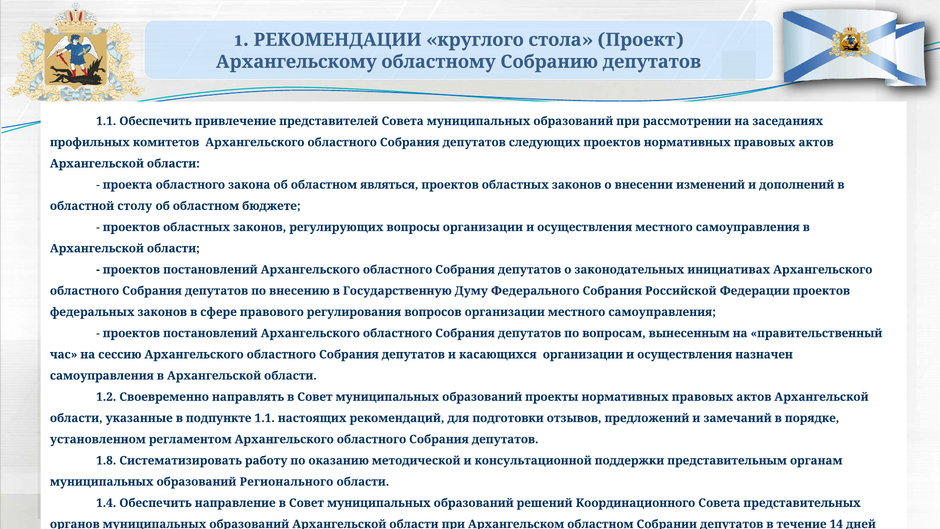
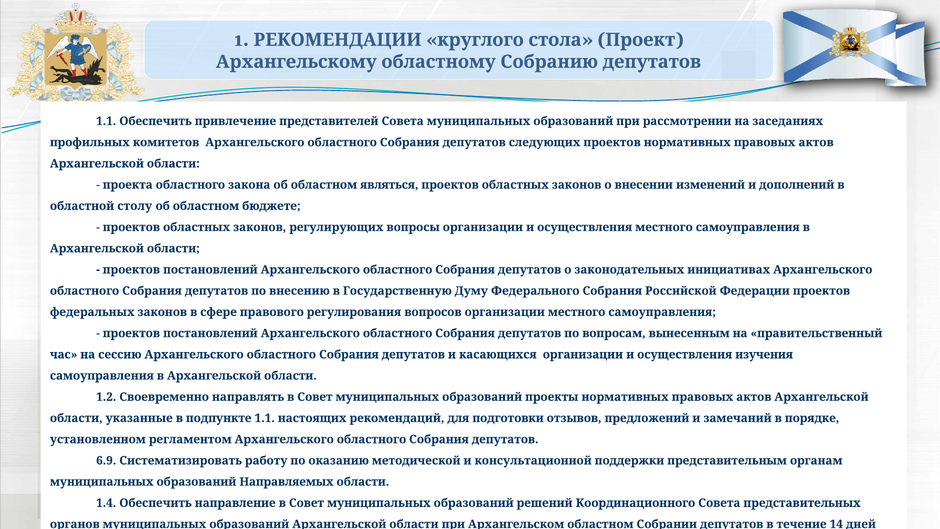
назначен: назначен -> изучения (764, 354)
1.8: 1.8 -> 6.9 (106, 460)
Регионального: Регионального -> Направляемых (287, 482)
